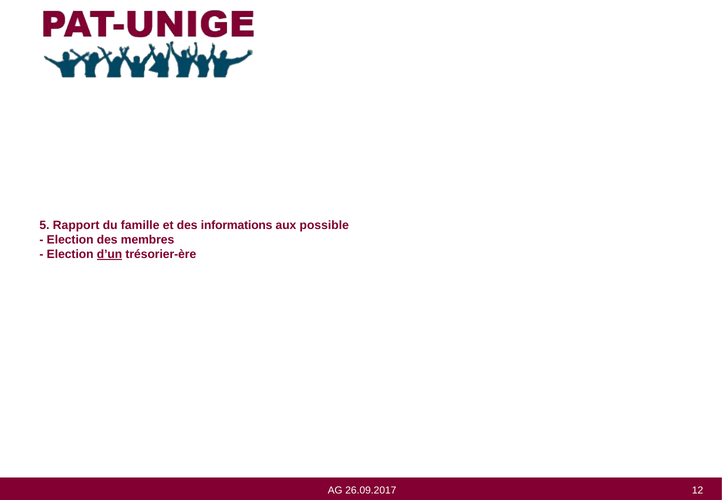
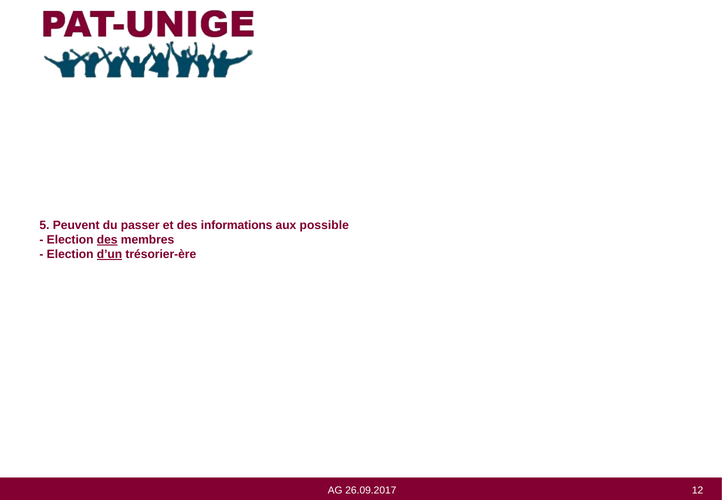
Rapport: Rapport -> Peuvent (76, 225)
famille: famille -> passer (140, 225)
des underline: none -> present (107, 240)
